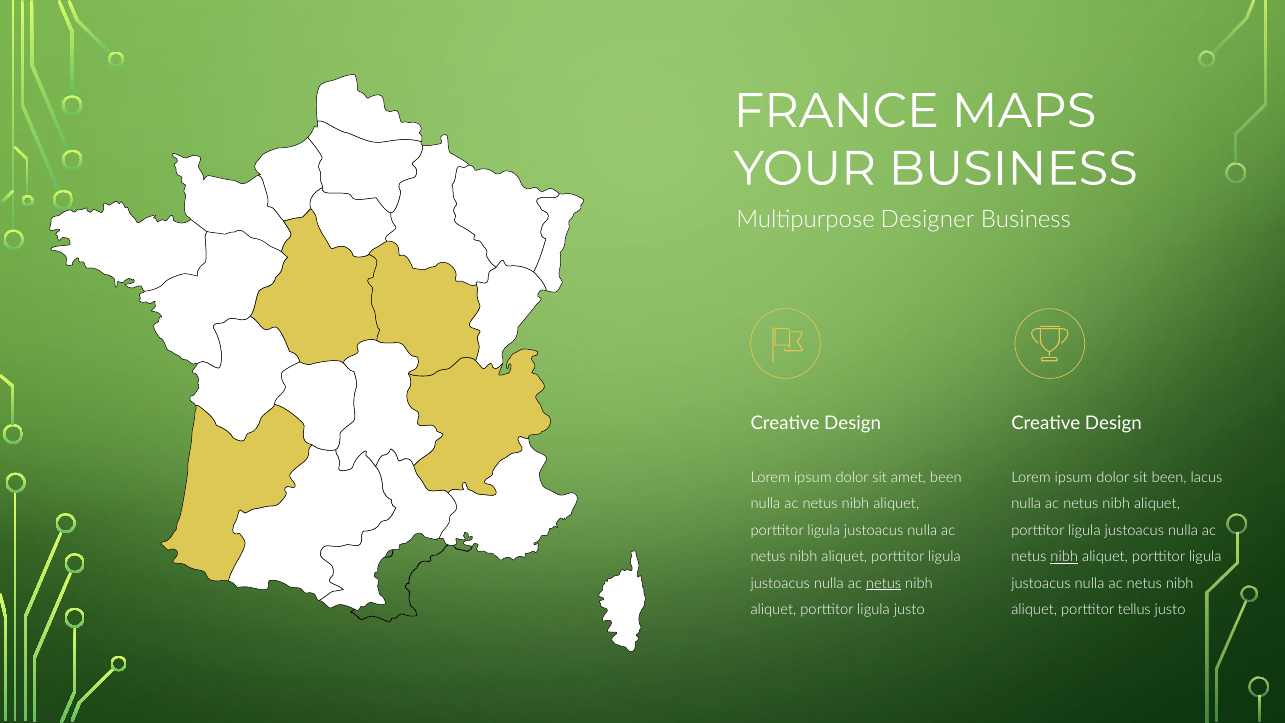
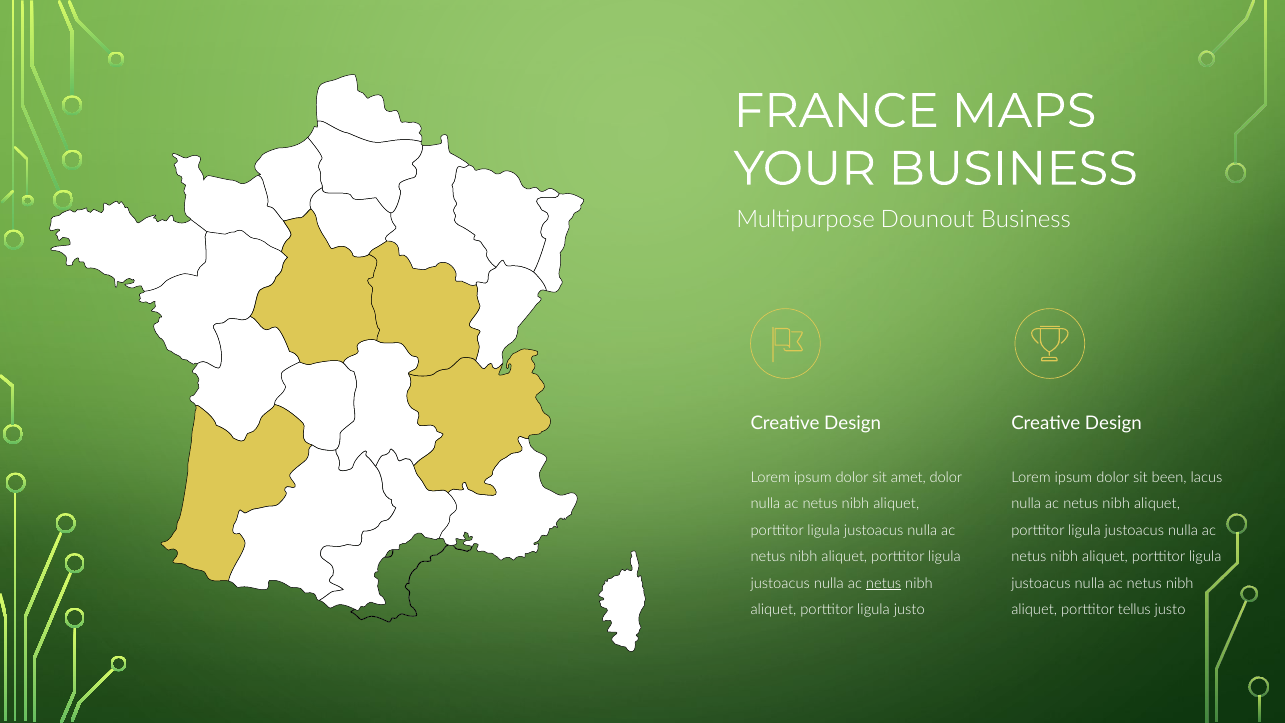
Designer: Designer -> Dounout (928, 219)
amet been: been -> dolor (946, 477)
nibh underline: present -> none (1064, 557)
